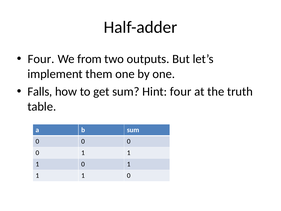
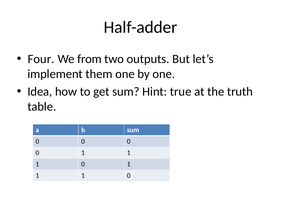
Falls: Falls -> Idea (40, 91)
Hint four: four -> true (181, 91)
